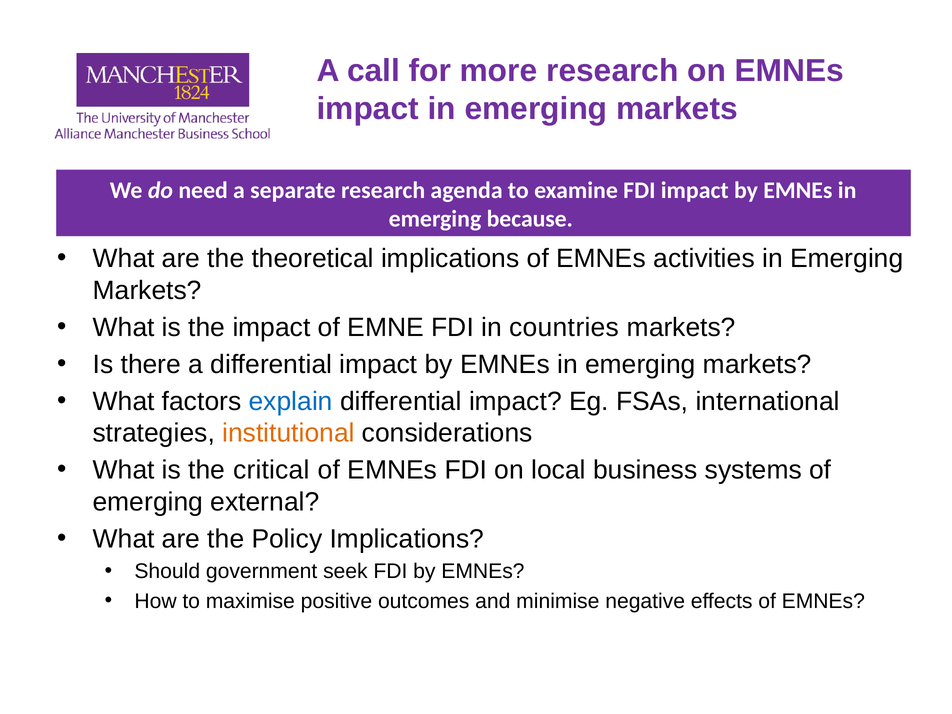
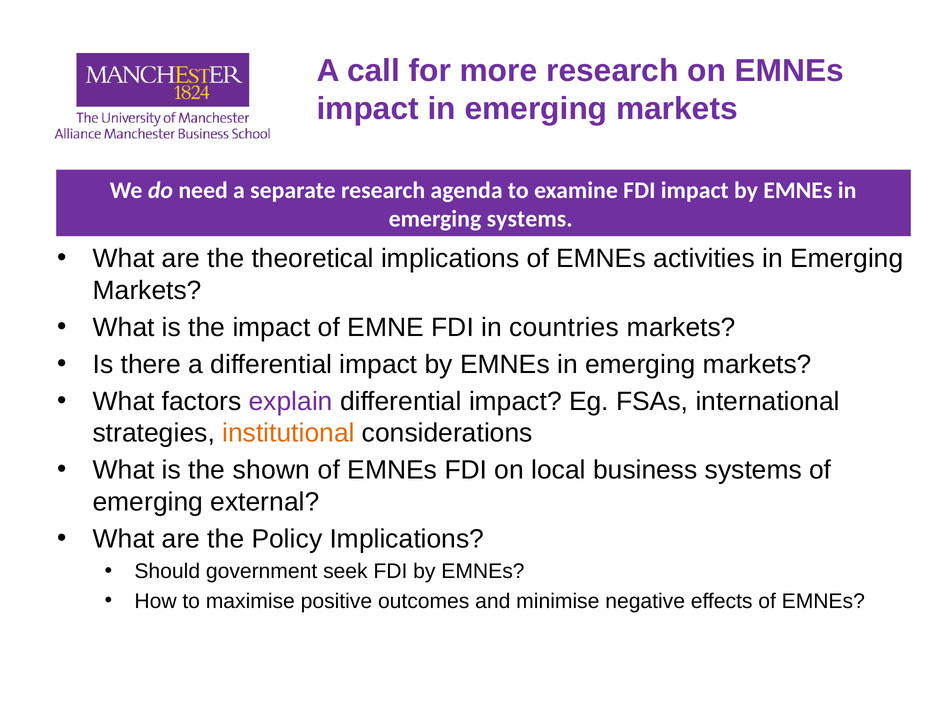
emerging because: because -> systems (530, 219)
explain colour: blue -> purple (291, 401)
critical: critical -> shown (271, 470)
